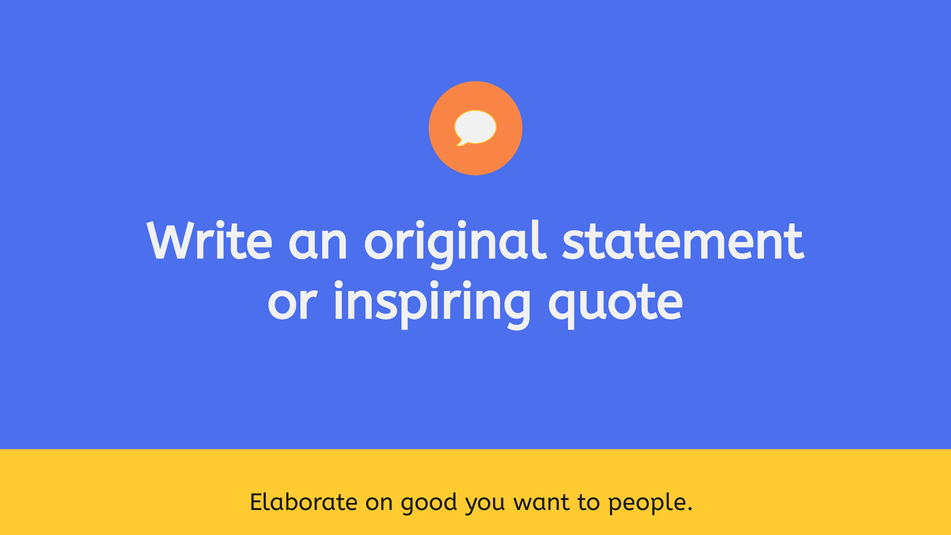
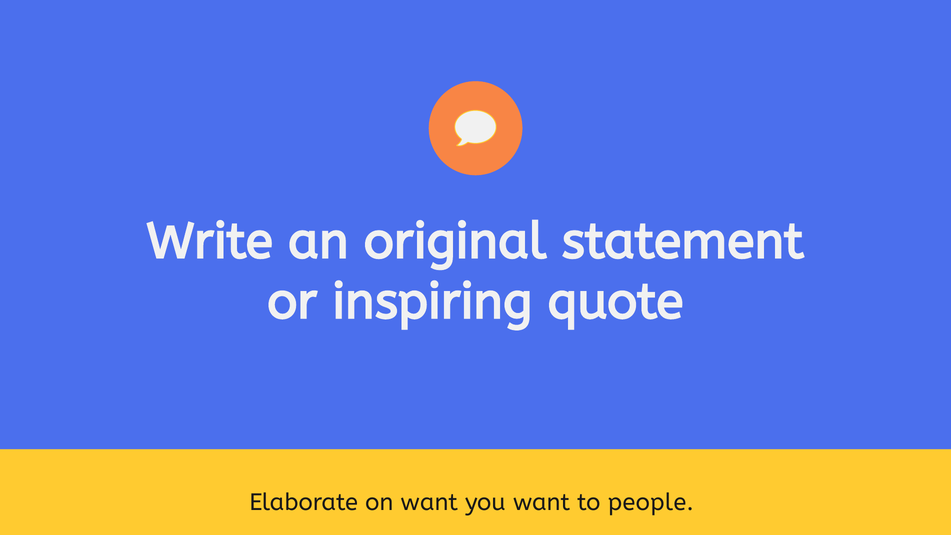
on good: good -> want (429, 502)
